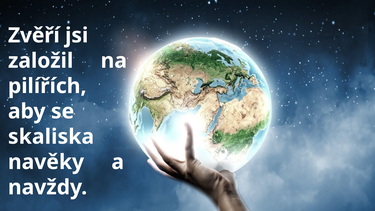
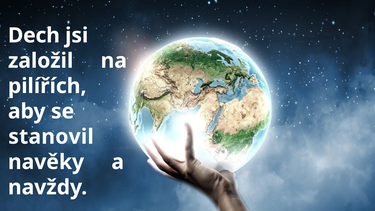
Zvěří: Zvěří -> Dech (34, 35)
skaliska: skaliska -> stanovil (51, 137)
